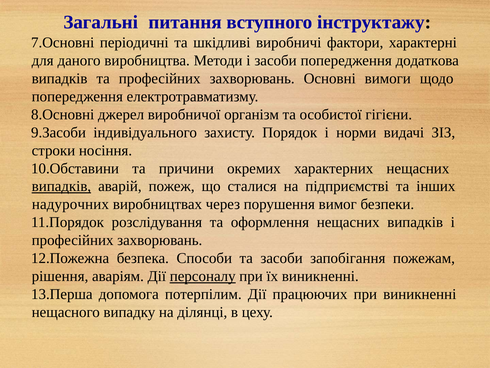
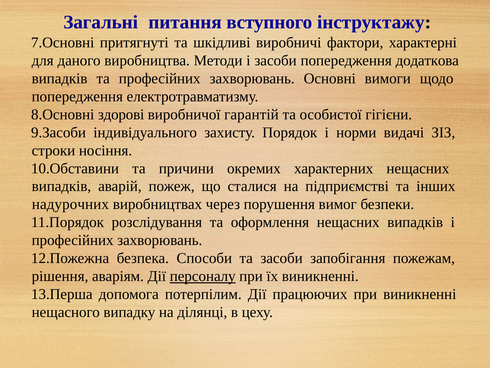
періодичні: періодичні -> притягнуті (134, 42)
джерел: джерел -> здорові (121, 114)
організм: організм -> гарантій (251, 114)
випадків underline: present -> none (61, 186)
